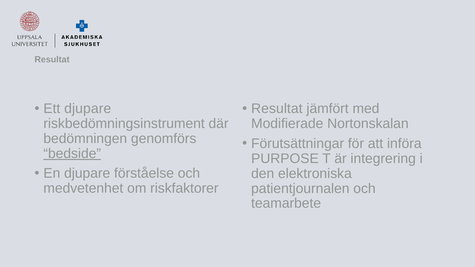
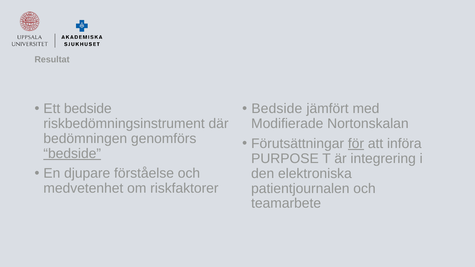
Ett djupare: djupare -> bedside (88, 109)
Resultat: Resultat -> Bedside (277, 109)
för underline: none -> present (356, 144)
